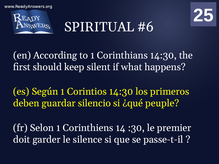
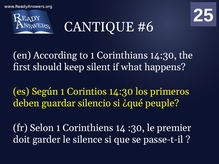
SPIRITUAL: SPIRITUAL -> CANTIQUE (99, 27)
